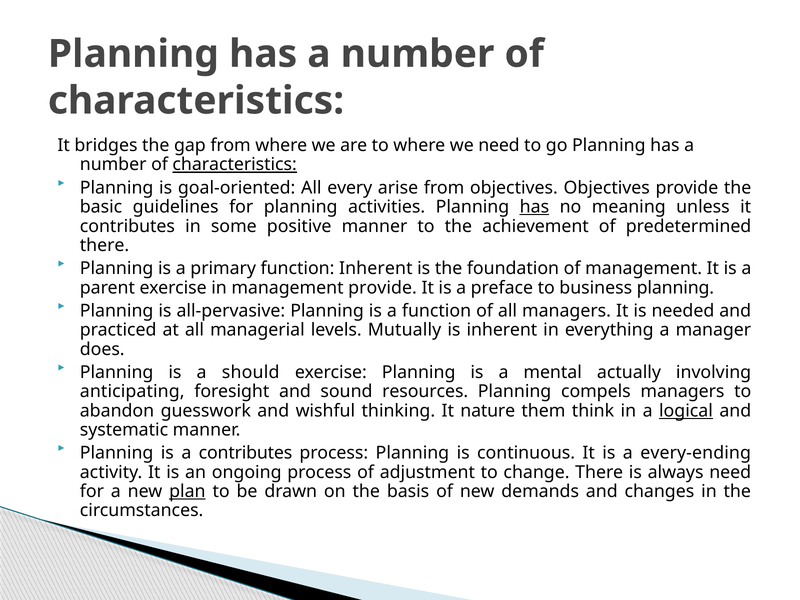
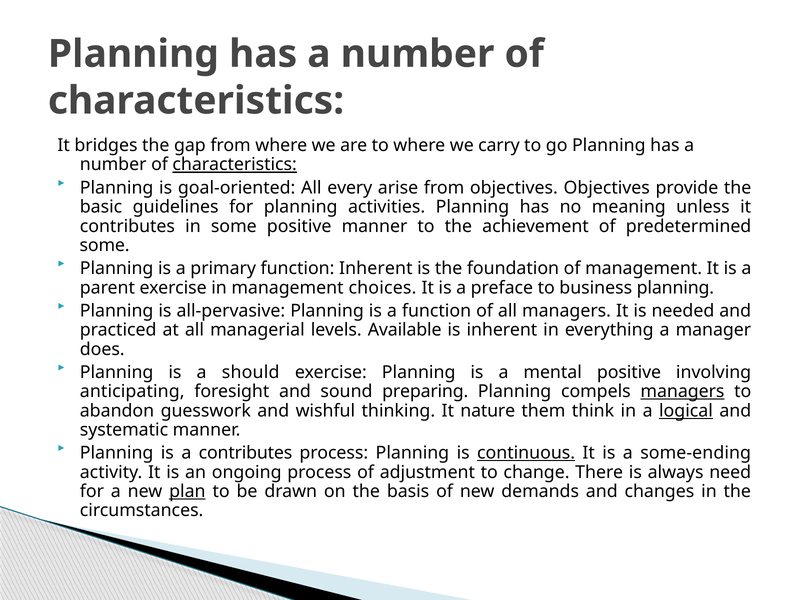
we need: need -> carry (499, 145)
has underline: present -> none (534, 207)
there: there -> some (105, 245)
management provide: provide -> choices (382, 288)
Mutually: Mutually -> Available (405, 330)
mental actually: actually -> positive (629, 372)
resources: resources -> preparing (425, 391)
managers underline: none -> present (682, 391)
continuous underline: none -> present (526, 453)
every-ending: every-ending -> some-ending (696, 453)
